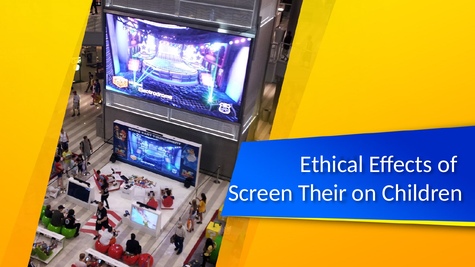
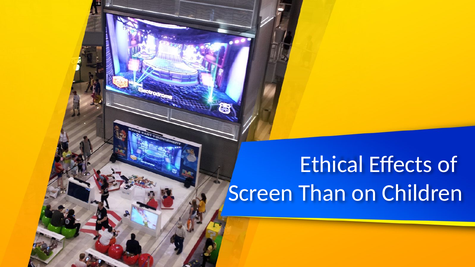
Their: Their -> Than (322, 193)
